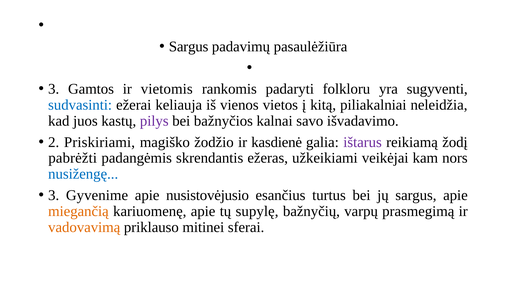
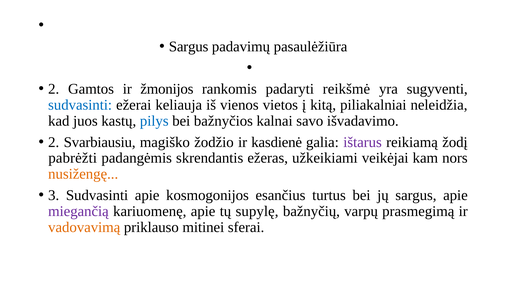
3: 3 -> 2 (54, 89)
vietomis: vietomis -> žmonijos (167, 89)
folkloru: folkloru -> reikšmė (346, 89)
pilys colour: purple -> blue (154, 121)
Priskiriami: Priskiriami -> Svarbiausiu (100, 142)
nusižengę colour: blue -> orange (83, 174)
3 Gyvenime: Gyvenime -> Sudvasinti (97, 195)
nusistovėjusio: nusistovėjusio -> kosmogonijos (207, 195)
miegančią colour: orange -> purple (78, 211)
